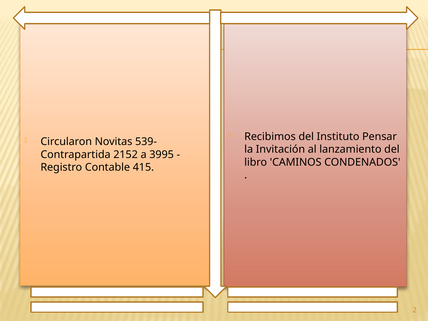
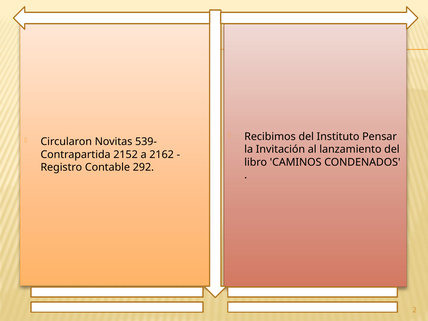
3995: 3995 -> 2162 (162, 155)
415: 415 -> 292 (143, 167)
